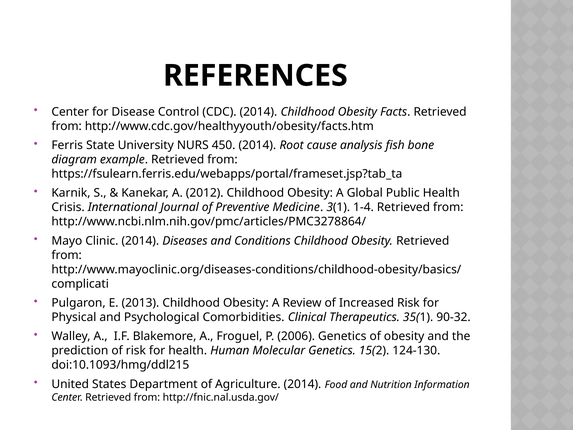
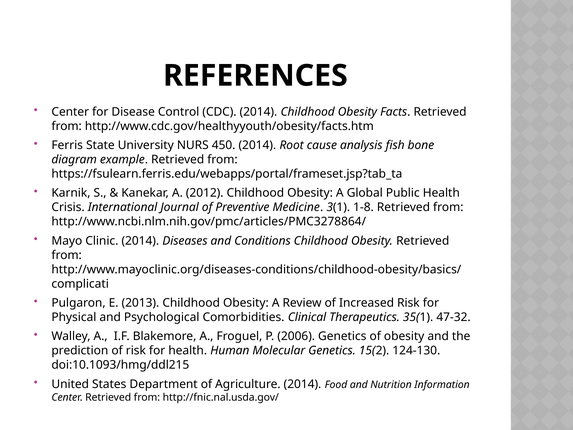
1-4: 1-4 -> 1-8 (363, 207)
90-32: 90-32 -> 47-32 (453, 317)
